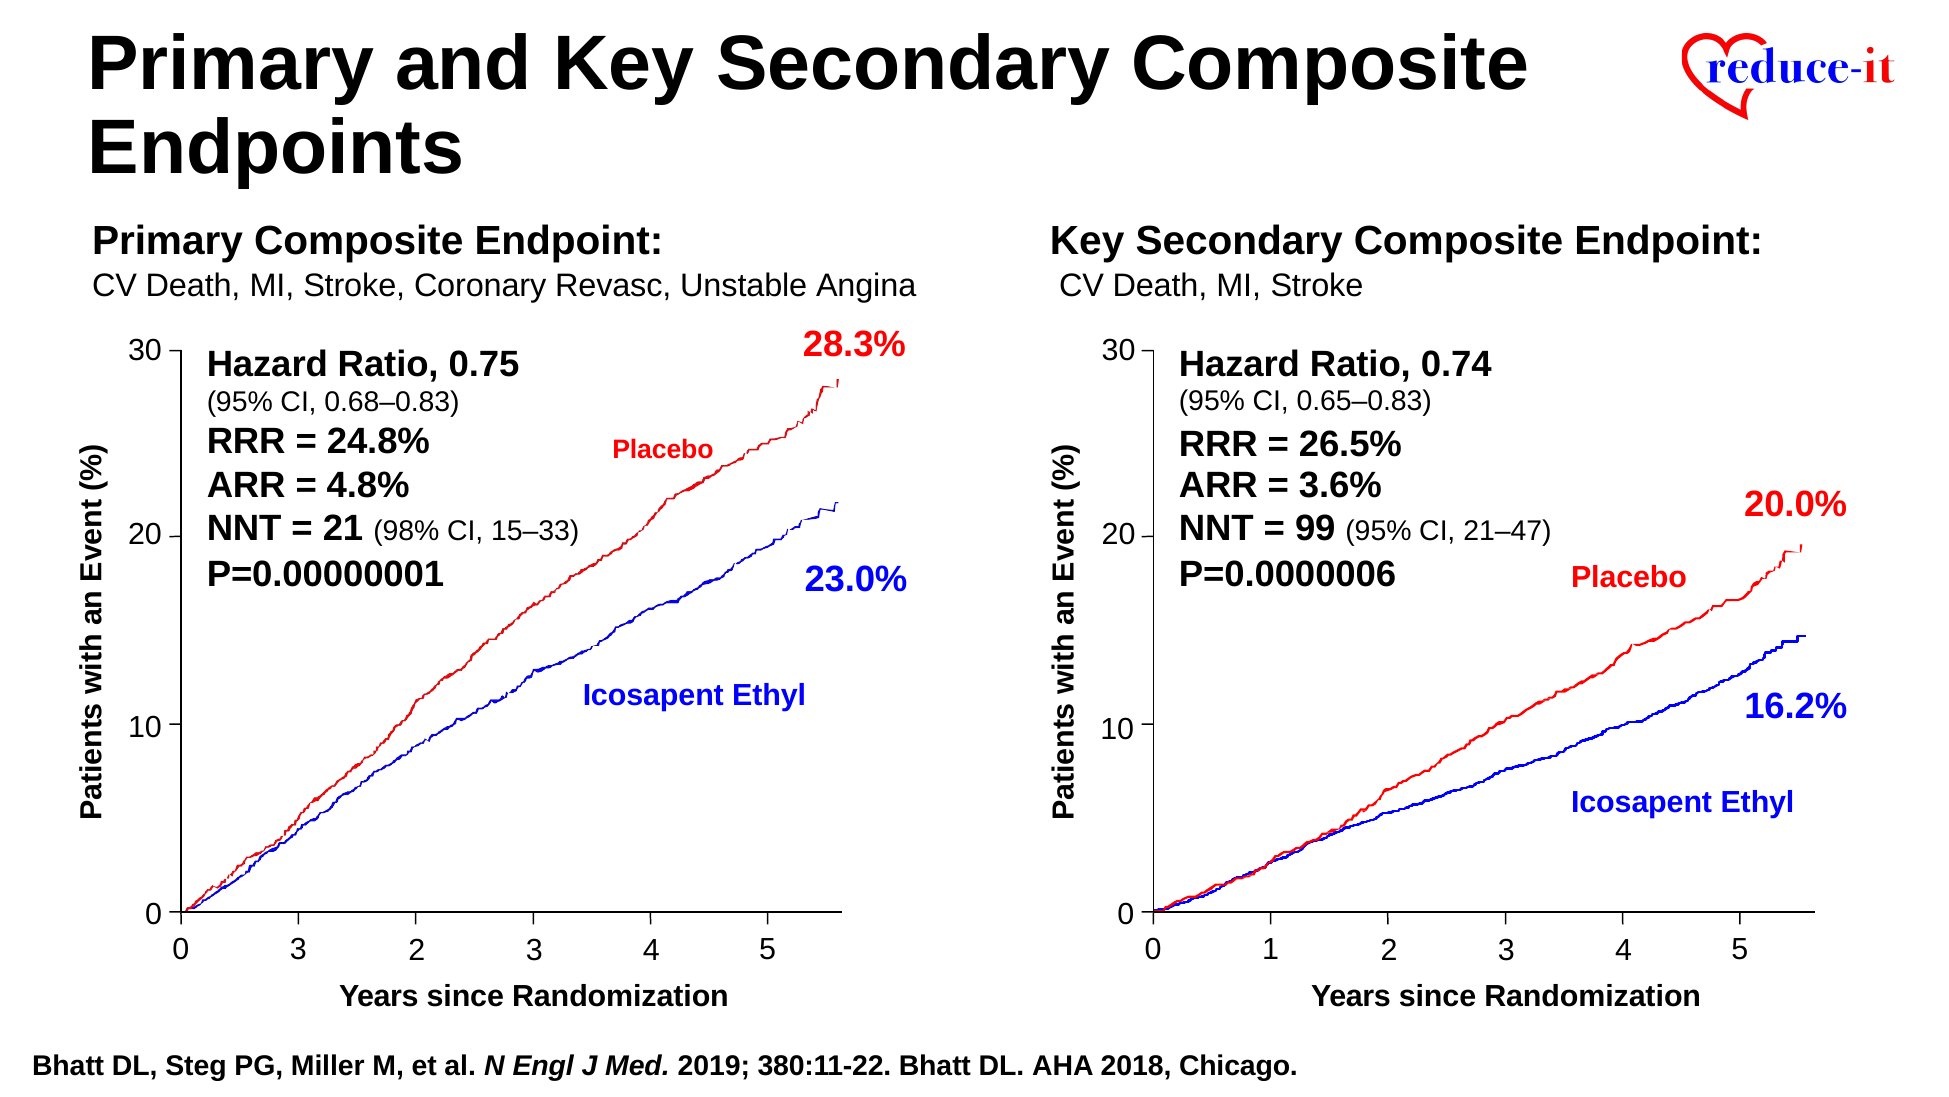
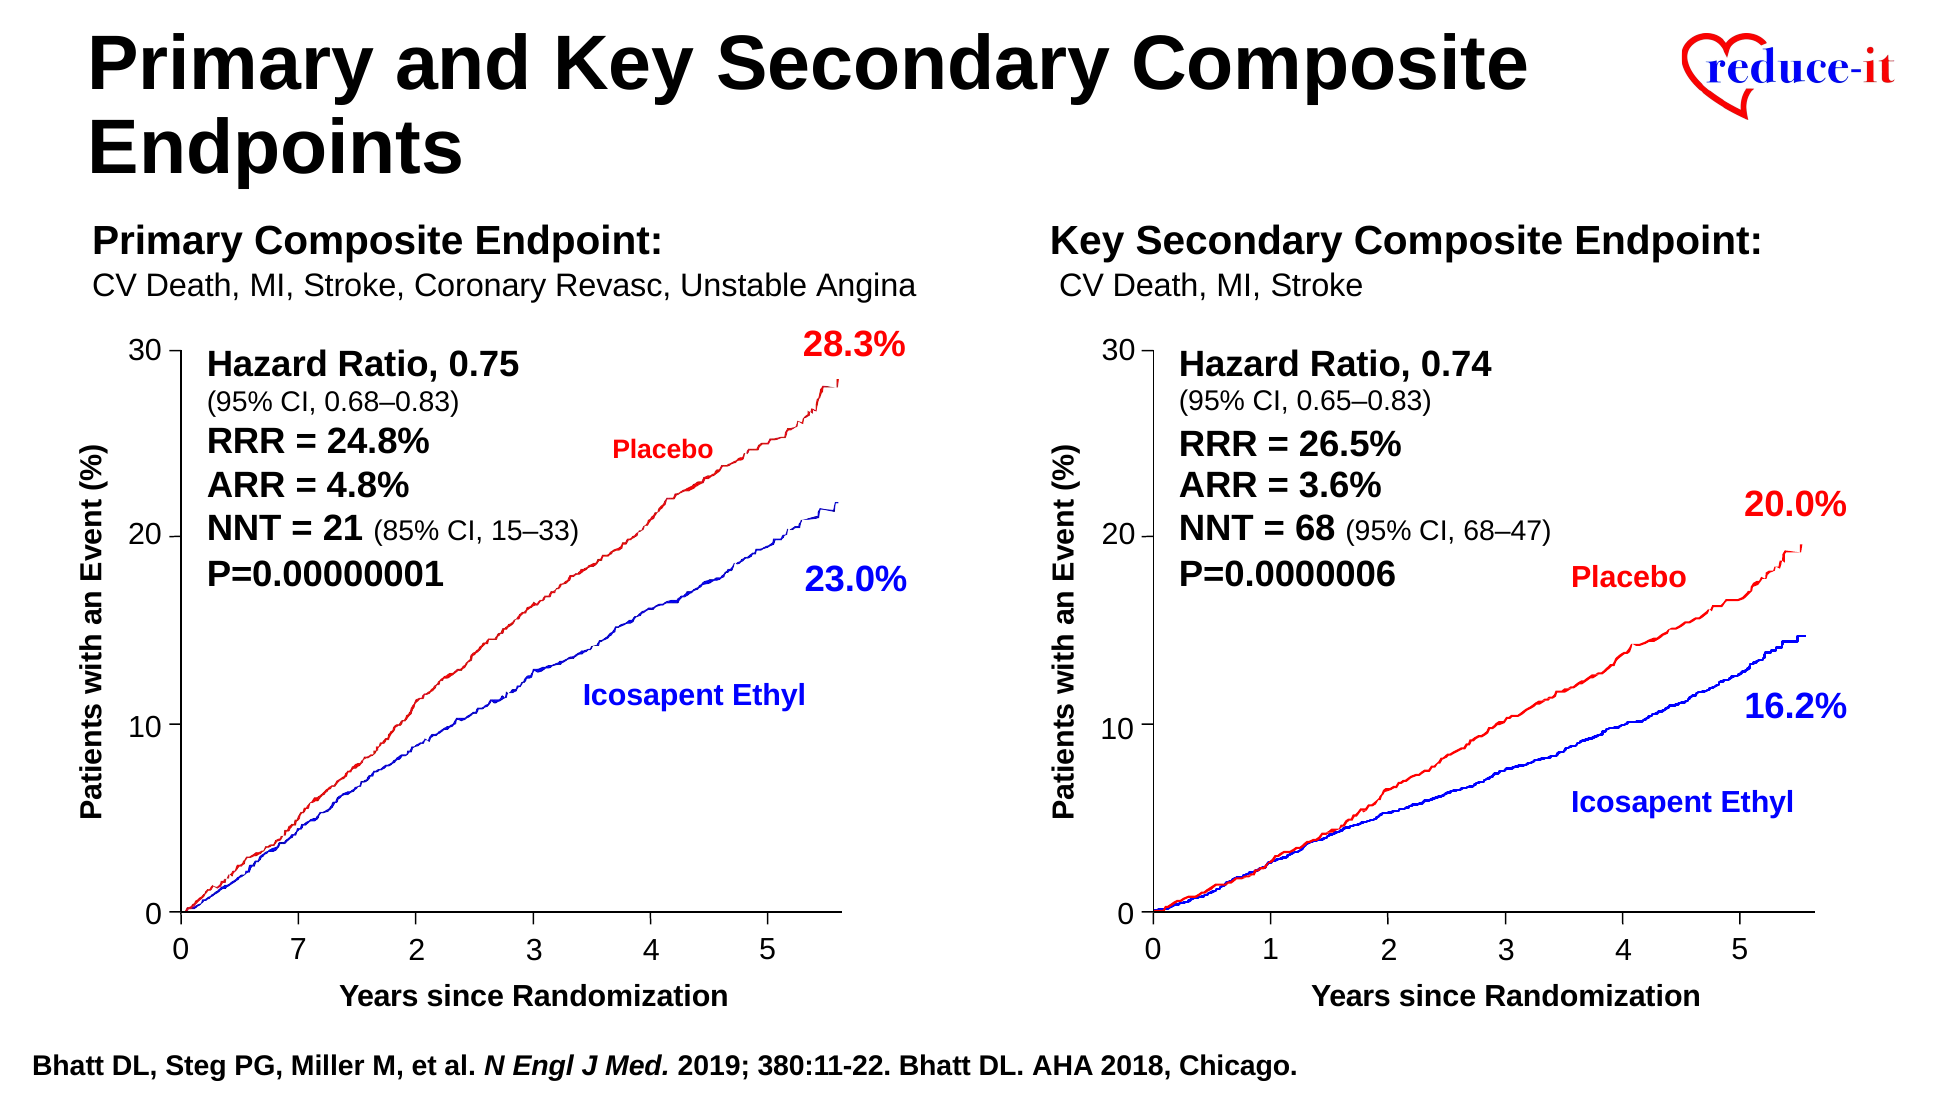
98%: 98% -> 85% (406, 530)
99: 99 -> 68 (1315, 528)
21–47: 21–47 -> 68–47 (1507, 530)
0 3: 3 -> 7 (298, 949)
